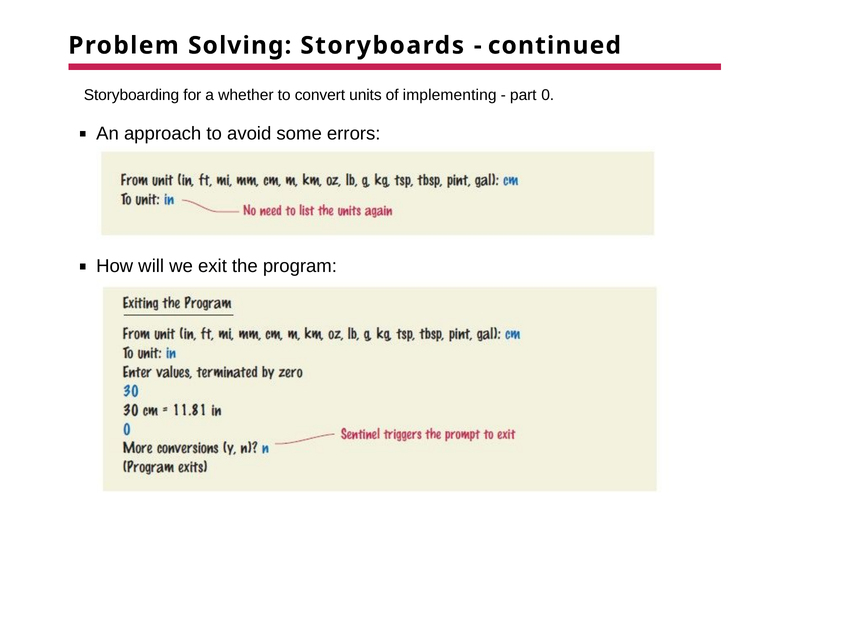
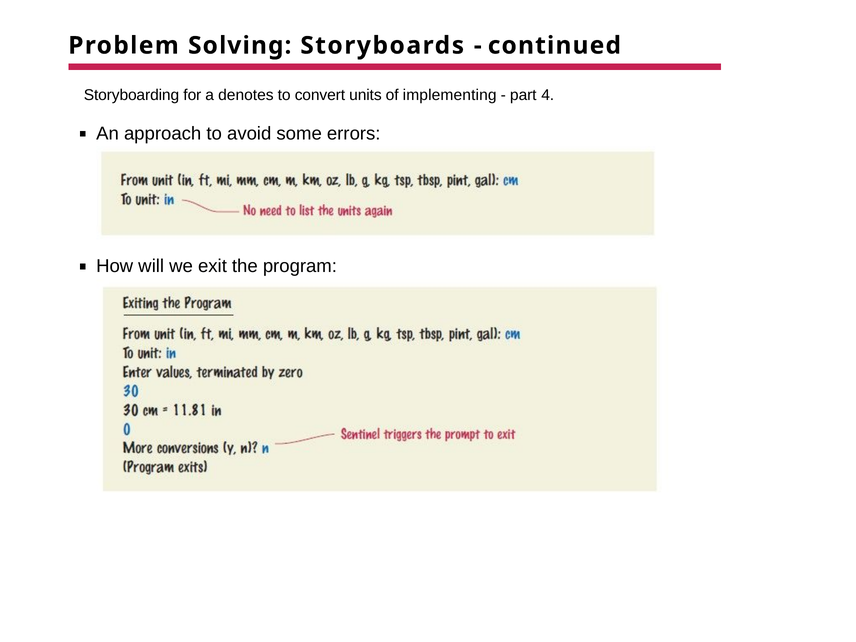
whether: whether -> denotes (246, 95)
0: 0 -> 4 (548, 95)
